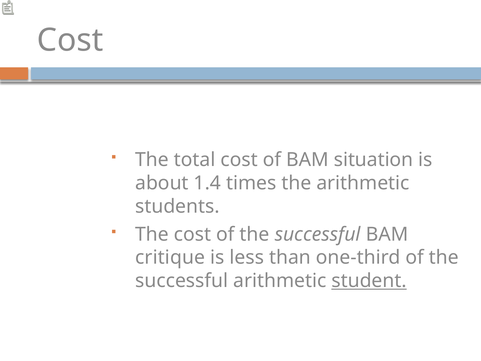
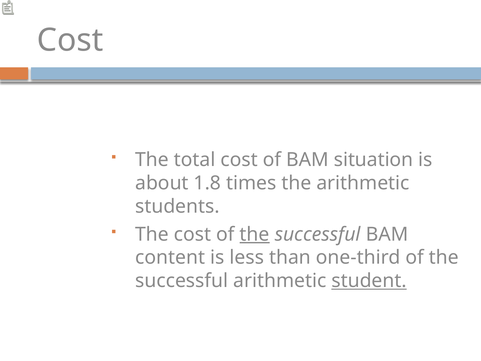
1.4: 1.4 -> 1.8 (207, 183)
the underline: none -> present (255, 234)
critique: critique -> content (170, 257)
